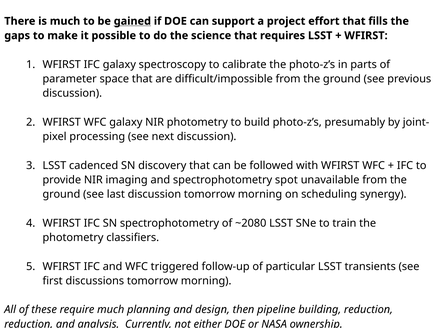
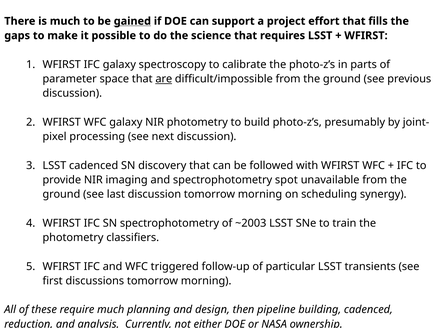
are underline: none -> present (164, 79)
~2080: ~2080 -> ~2003 (251, 223)
building reduction: reduction -> cadenced (368, 309)
